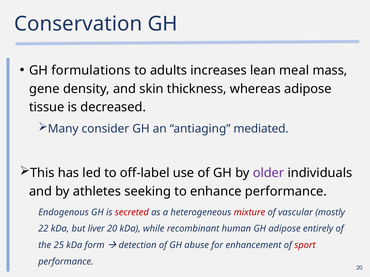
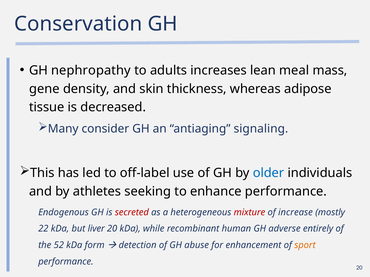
formulations: formulations -> nephropathy (91, 70)
mediated: mediated -> signaling (261, 129)
older colour: purple -> blue (268, 173)
vascular: vascular -> increase (295, 213)
GH adipose: adipose -> adverse (285, 229)
25: 25 -> 52 (59, 246)
sport colour: red -> orange (305, 246)
